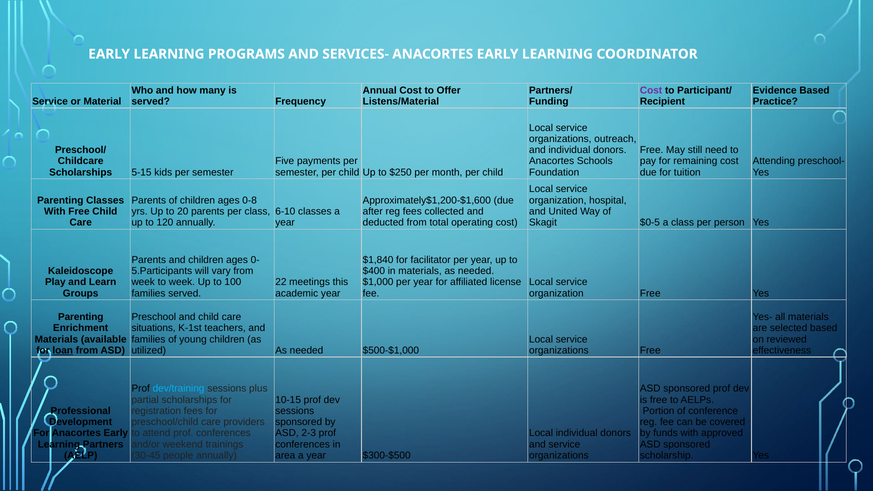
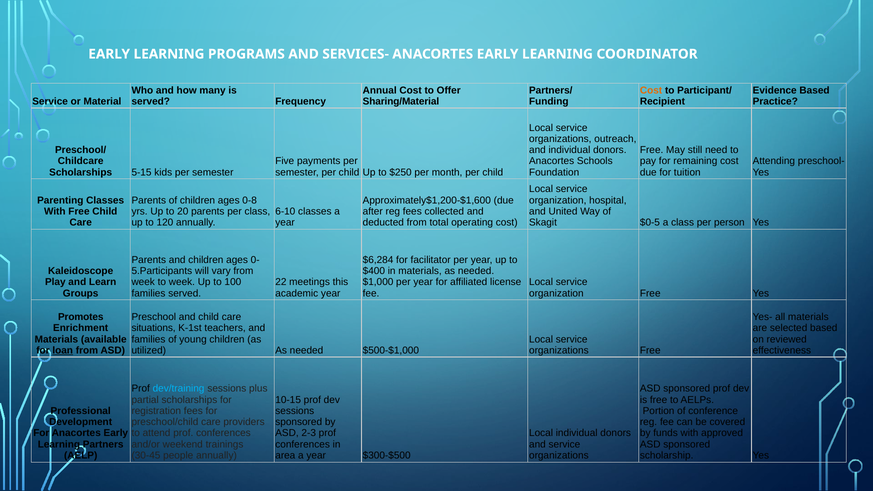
Cost colour: purple -> orange (651, 90)
Listens/Material: Listens/Material -> Sharing/Material (401, 101)
$1,840: $1,840 -> $6,284 (378, 260)
Parenting: Parenting -> Promotes (81, 317)
